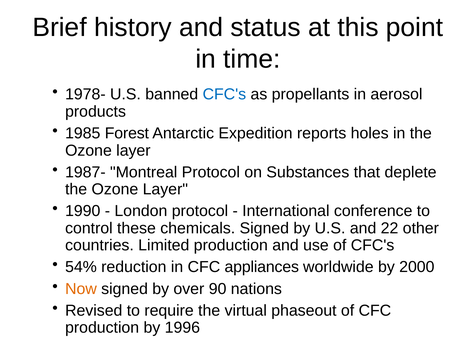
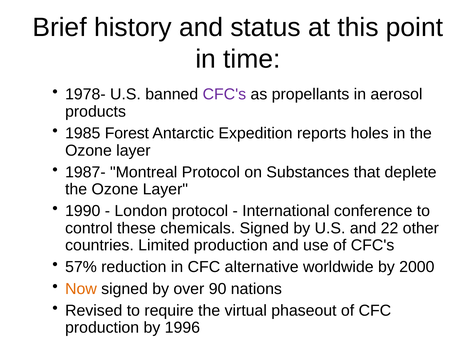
CFC's colour: blue -> purple (224, 94)
54%: 54% -> 57% (81, 267)
appliances: appliances -> alternative (262, 267)
